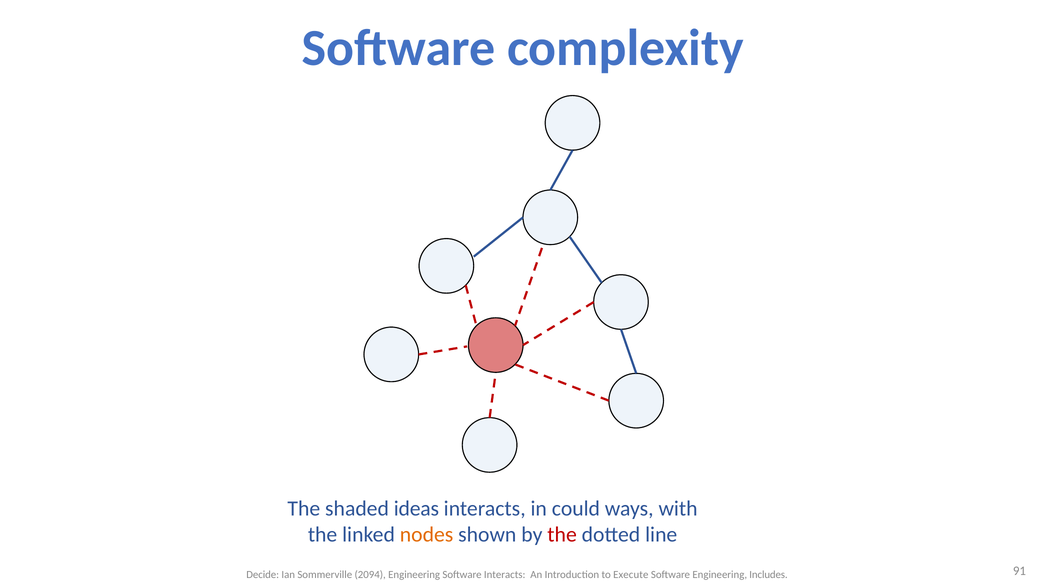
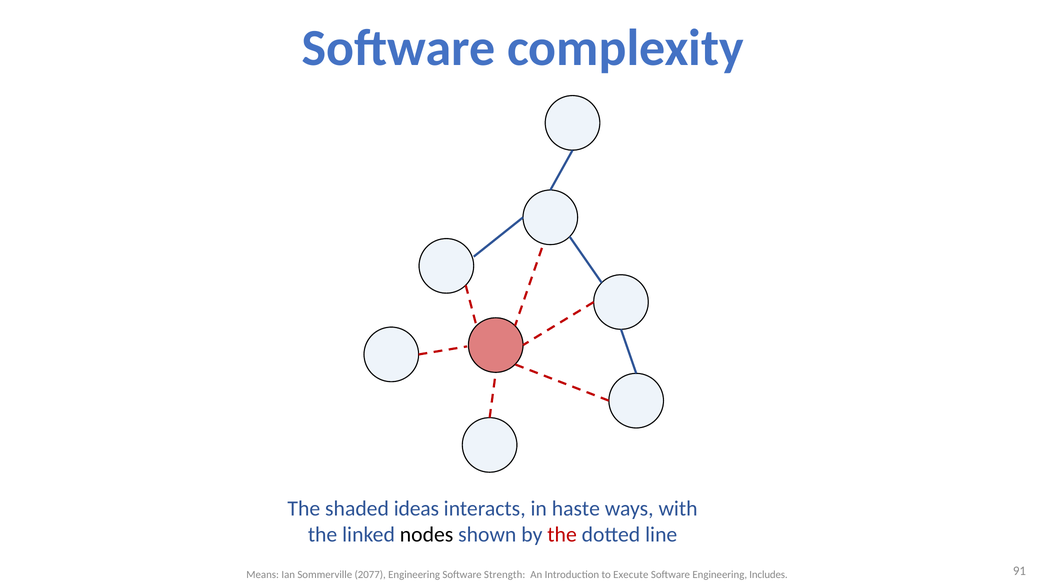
could: could -> haste (576, 509)
nodes colour: orange -> black (427, 535)
Decide: Decide -> Means (263, 575)
2094: 2094 -> 2077 (370, 575)
Software Interacts: Interacts -> Strength (505, 575)
